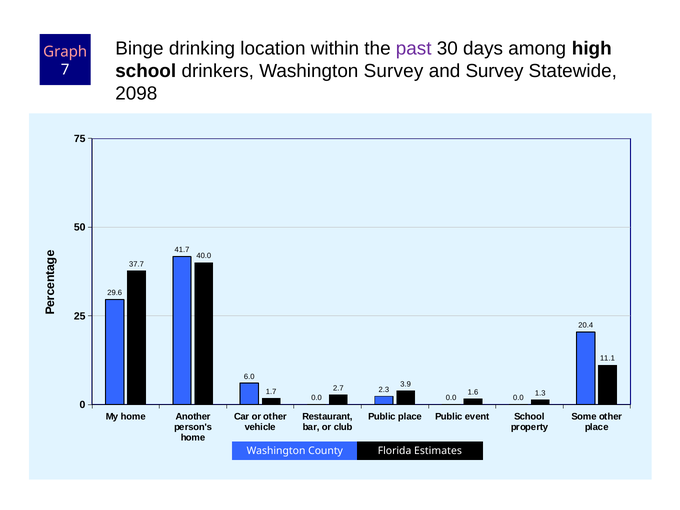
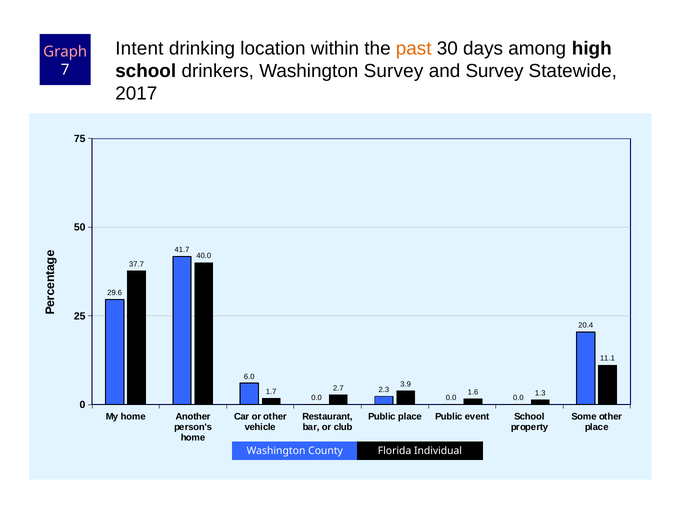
Binge: Binge -> Intent (139, 48)
past colour: purple -> orange (414, 48)
2098: 2098 -> 2017 (136, 94)
Estimates: Estimates -> Individual (438, 451)
